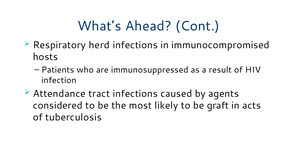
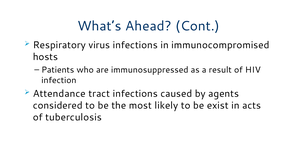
herd: herd -> virus (99, 45)
graft: graft -> exist (218, 105)
